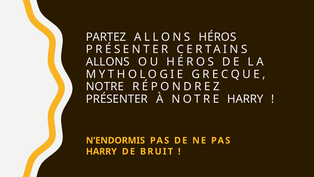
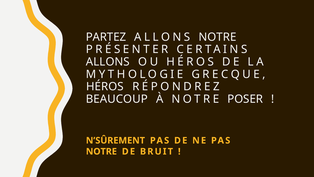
ALLONS HÉROS: HÉROS -> NOTRE (218, 37)
NOTRE: NOTRE -> HÉROS (105, 86)
PRÉSENTER: PRÉSENTER -> BEAUCOUP (117, 99)
NOTRE HARRY: HARRY -> POSER (245, 99)
N’ENDORMIS: N’ENDORMIS -> N’SÛREMENT (115, 140)
HARRY: HARRY -> NOTRE (101, 151)
